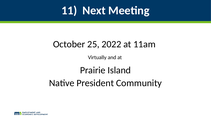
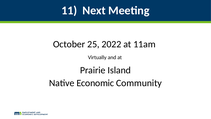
President: President -> Economic (95, 83)
